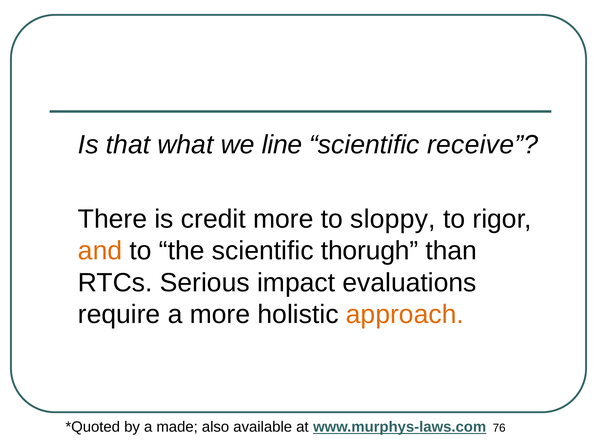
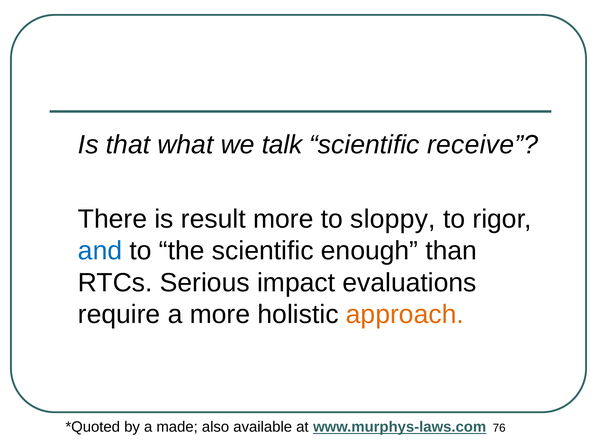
line: line -> talk (282, 145)
credit: credit -> result (213, 219)
and colour: orange -> blue (100, 251)
thorugh: thorugh -> enough (370, 251)
